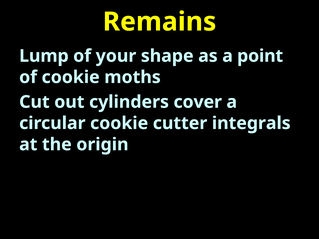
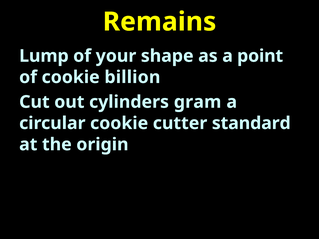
moths: moths -> billion (132, 77)
cover: cover -> gram (198, 102)
integrals: integrals -> standard (251, 123)
